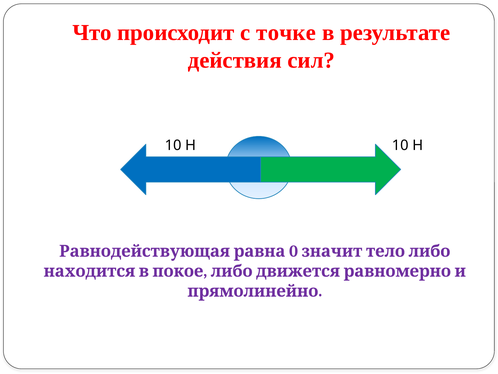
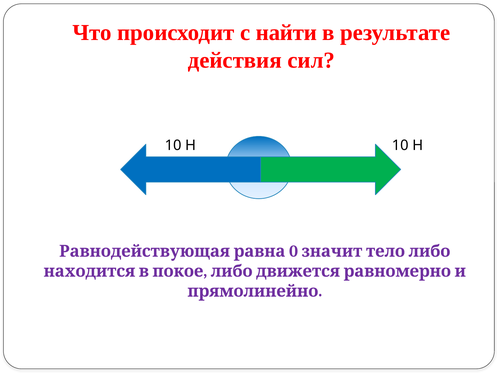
точке: точке -> найти (286, 33)
